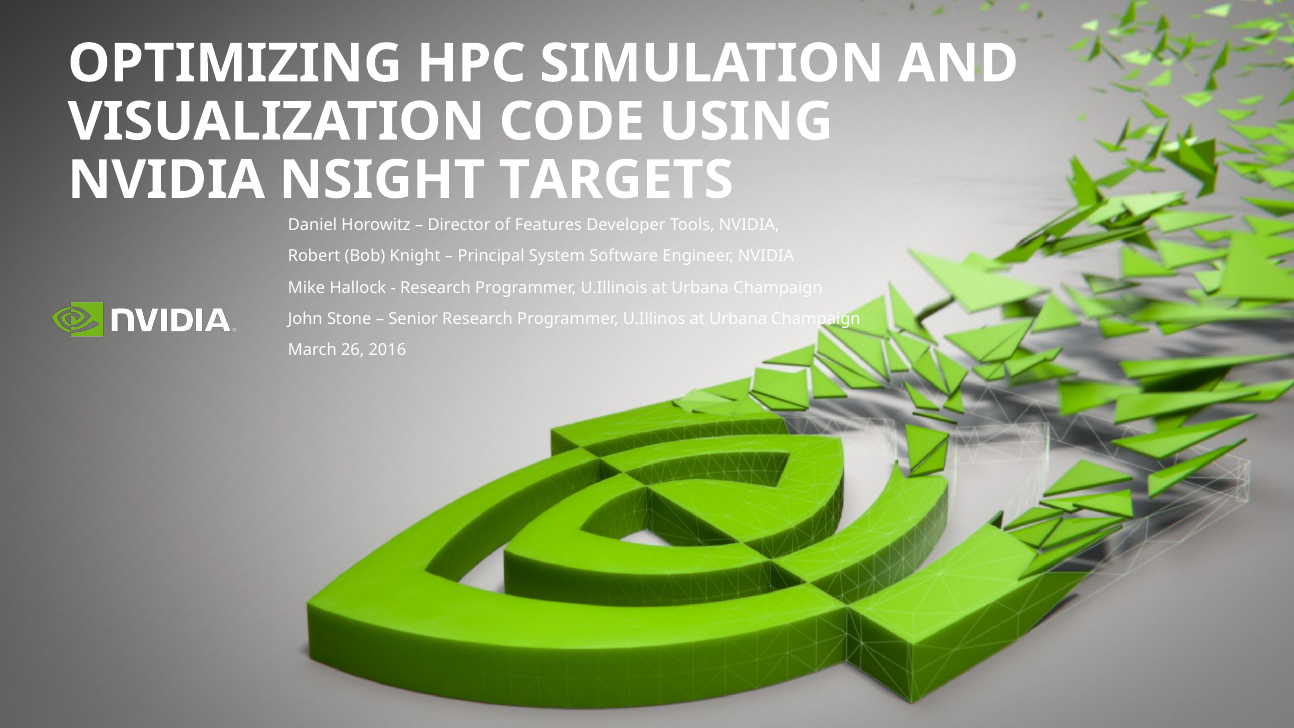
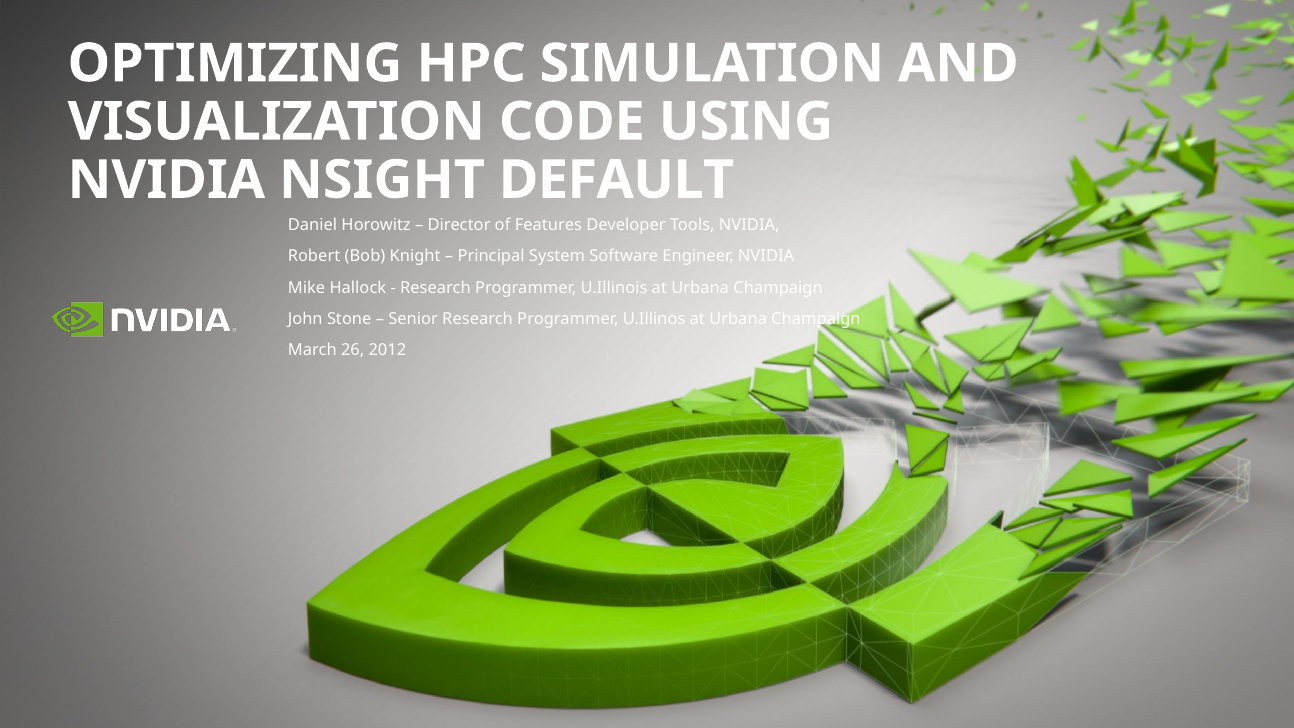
TARGETS: TARGETS -> DEFAULT (617, 180)
2016: 2016 -> 2012 (387, 350)
